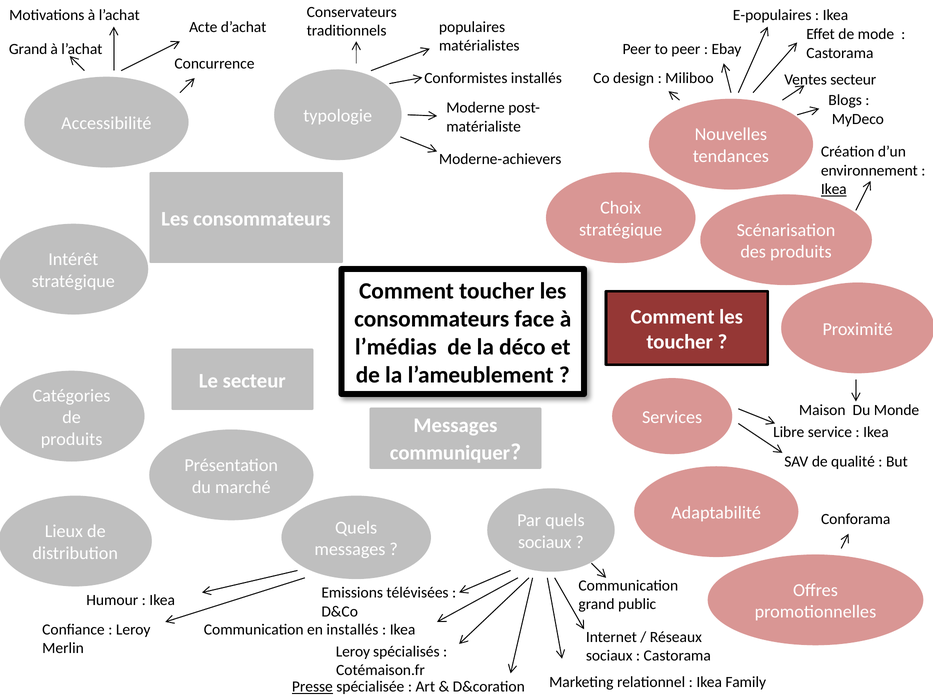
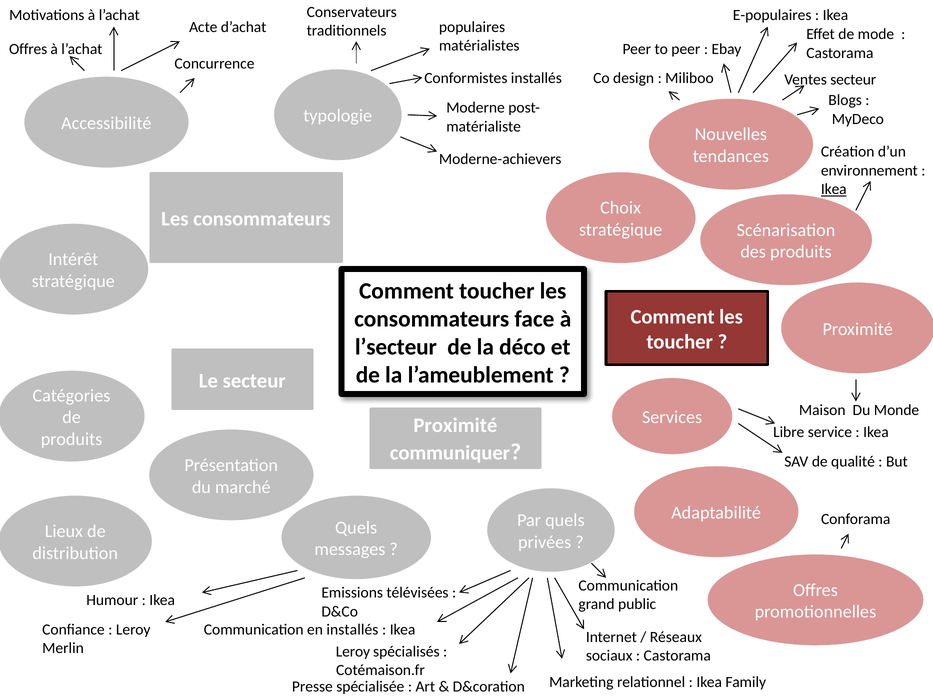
Grand: Grand -> Offres (28, 49)
l’médias: l’médias -> l’secteur (396, 347)
Messages: Messages -> Proximité (455, 425)
sociaux: sociaux -> privées (545, 542)
Presse underline: present -> none (312, 686)
